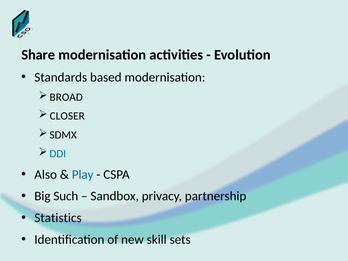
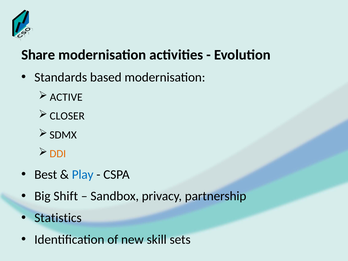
BROAD: BROAD -> ACTIVE (66, 97)
DDI colour: blue -> orange (58, 154)
Also: Also -> Best (46, 174)
Such: Such -> Shift (66, 196)
